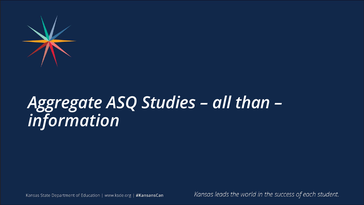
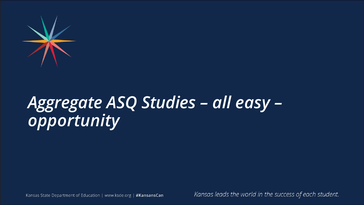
than: than -> easy (253, 103)
information: information -> opportunity (74, 121)
